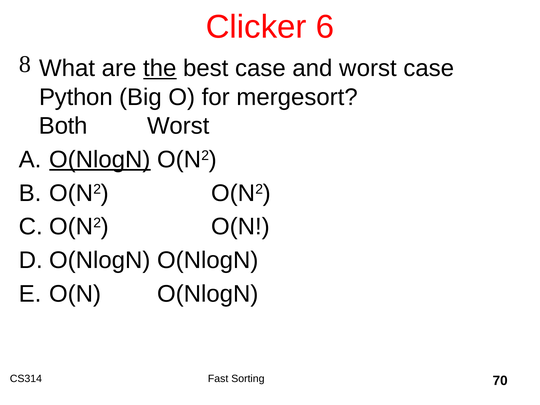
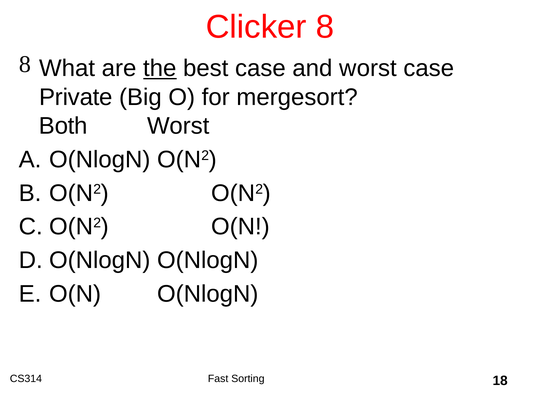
6: 6 -> 8 (325, 27)
Python: Python -> Private (76, 97)
O(NlogN underline: present -> none (100, 160)
70: 70 -> 18 (500, 381)
